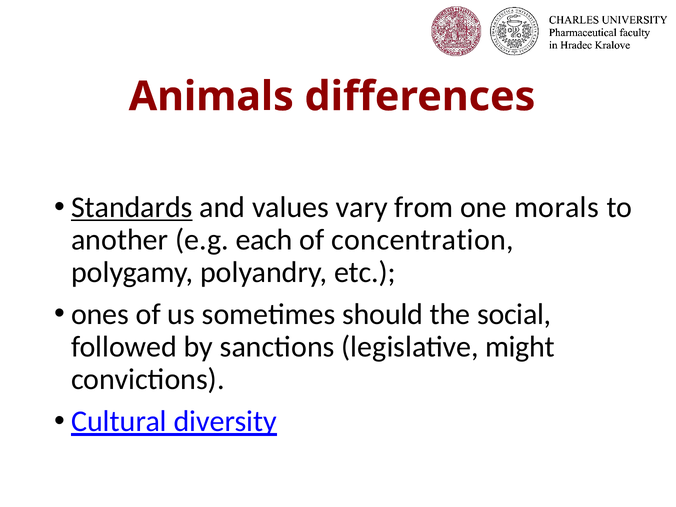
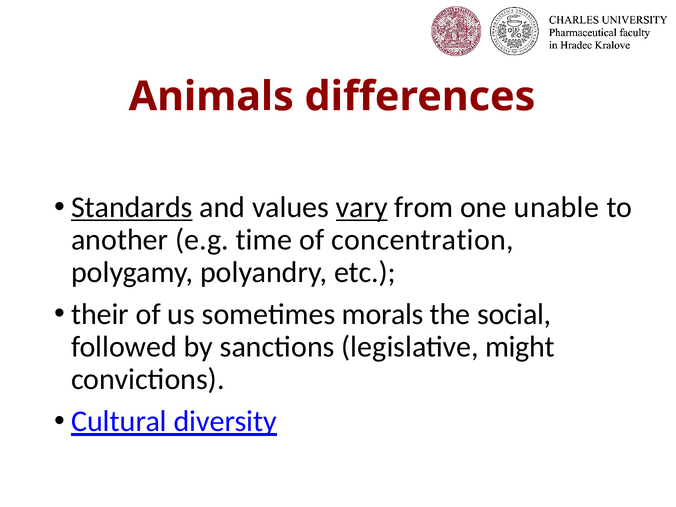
vary underline: none -> present (362, 207)
morals: morals -> unable (557, 207)
each: each -> time (264, 240)
ones: ones -> their (100, 314)
should: should -> morals (383, 314)
